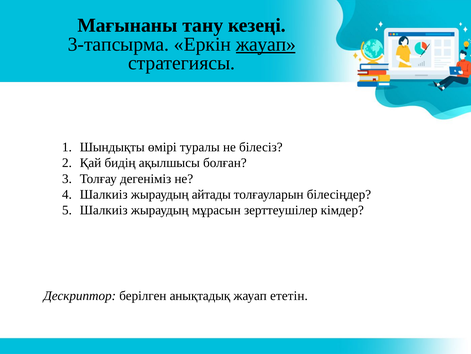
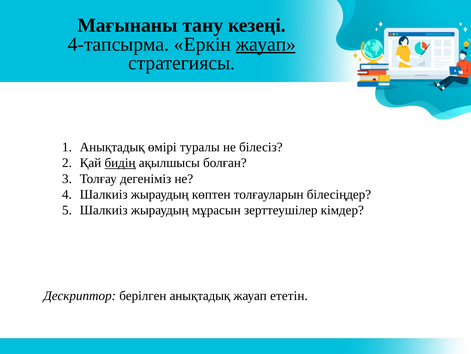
3-тапсырма: 3-тапсырма -> 4-тапсырма (118, 44)
Шындықты: Шындықты -> Анықтадық (112, 147)
бидің underline: none -> present (120, 163)
айтады: айтады -> көптен (211, 194)
